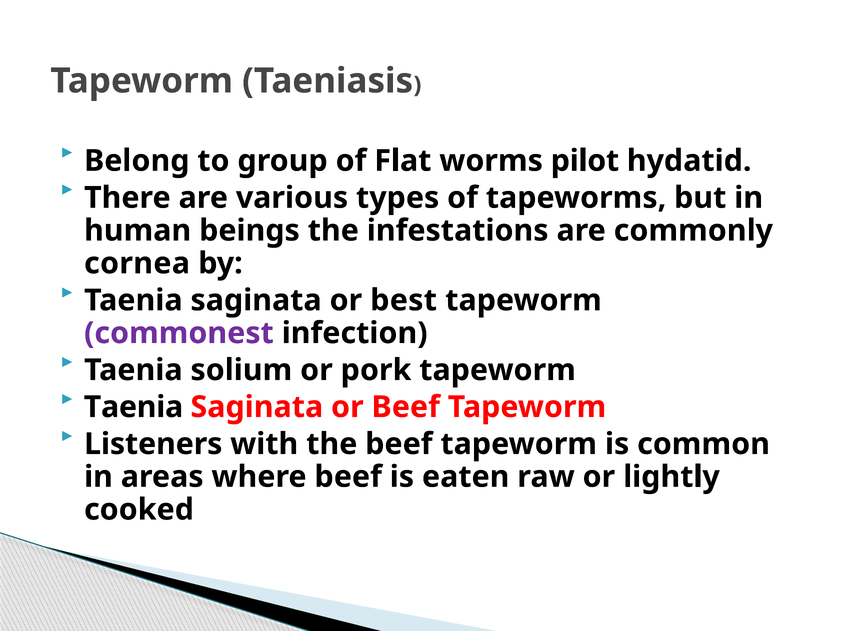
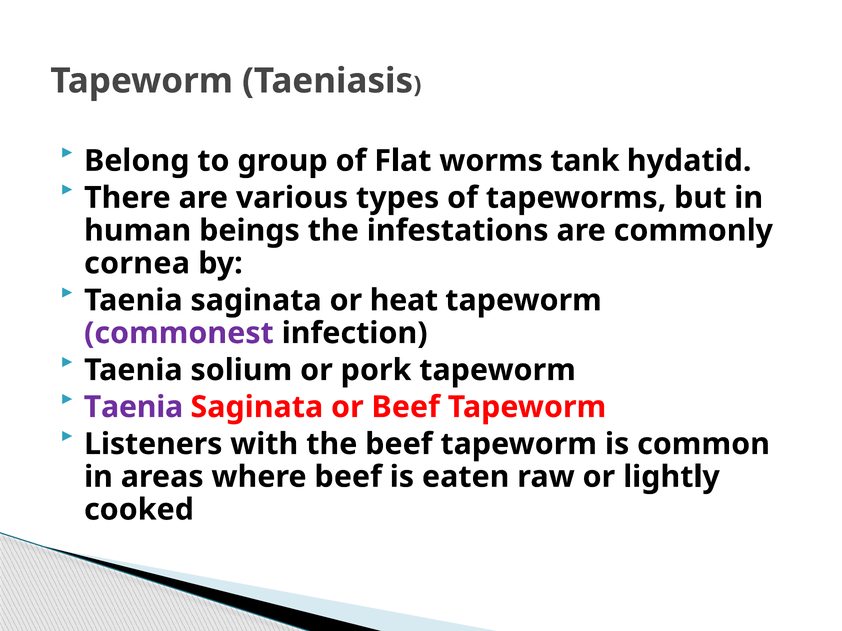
pilot: pilot -> tank (585, 161)
best: best -> heat (404, 301)
Taenia colour: black -> purple (133, 407)
